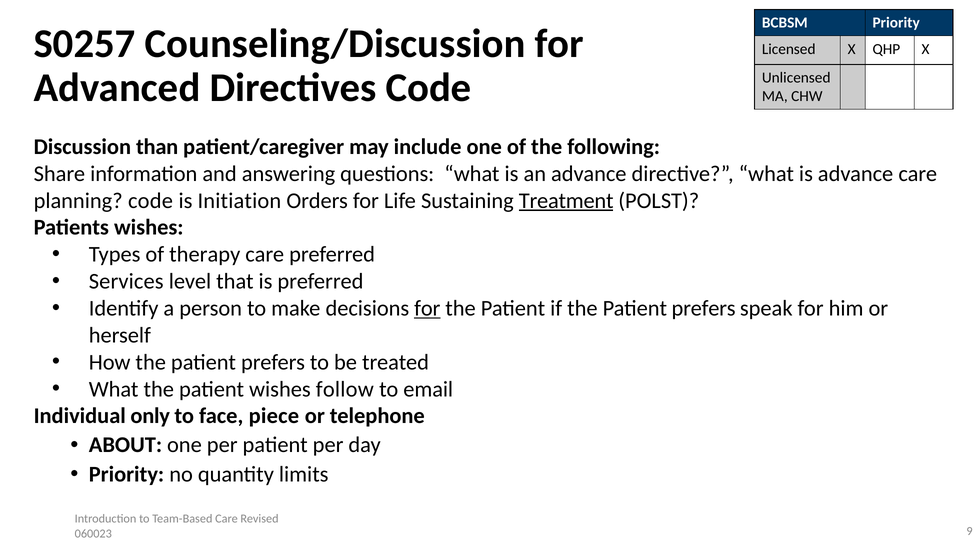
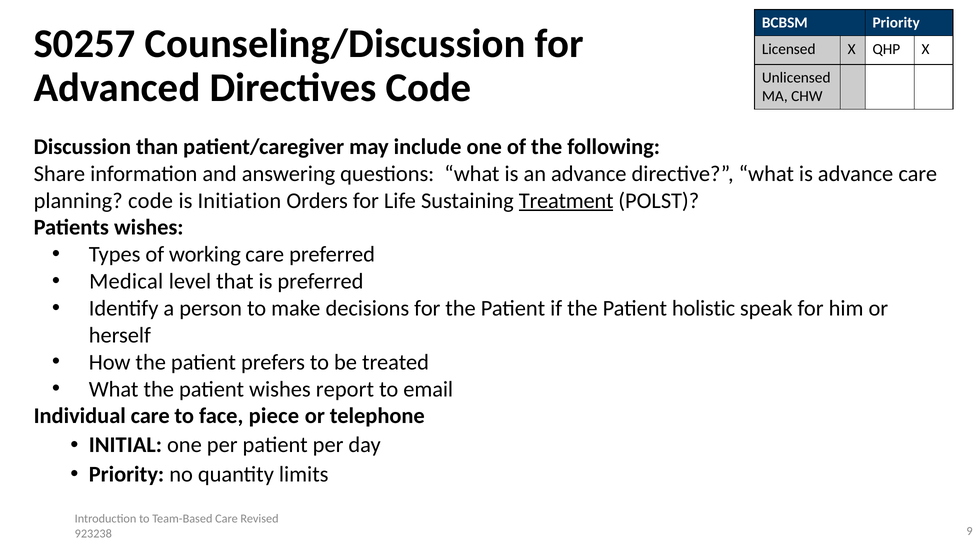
therapy: therapy -> working (205, 255)
Services: Services -> Medical (126, 282)
for underline: present -> none (427, 308)
if the Patient prefers: prefers -> holistic (704, 308)
follow: follow -> report (345, 389)
Individual only: only -> care (150, 416)
ABOUT: ABOUT -> INITIAL (125, 445)
060023: 060023 -> 923238 (93, 534)
